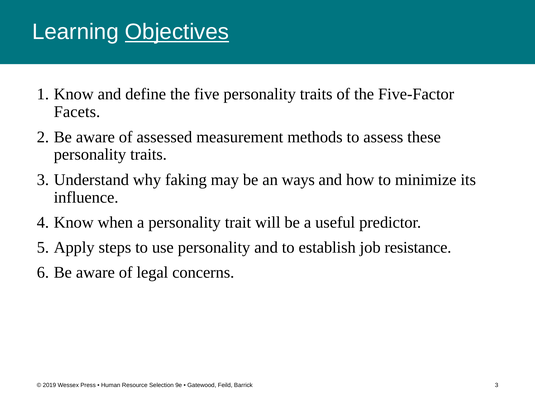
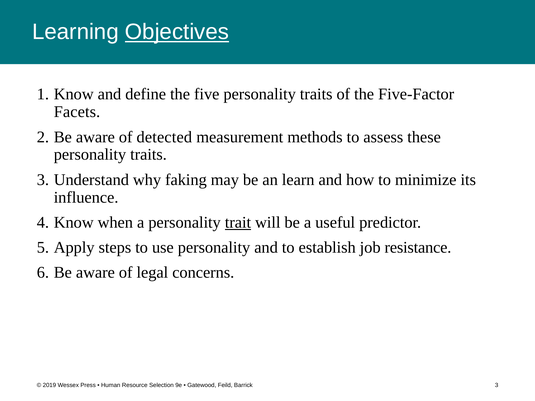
assessed: assessed -> detected (164, 137)
ways: ways -> learn (298, 180)
trait underline: none -> present (238, 223)
